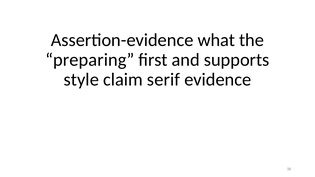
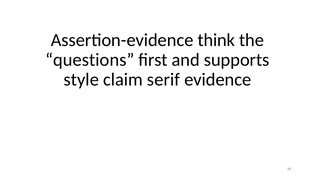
what: what -> think (216, 40)
preparing: preparing -> questions (90, 60)
